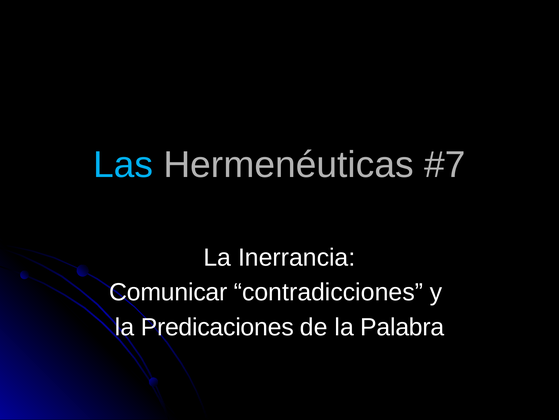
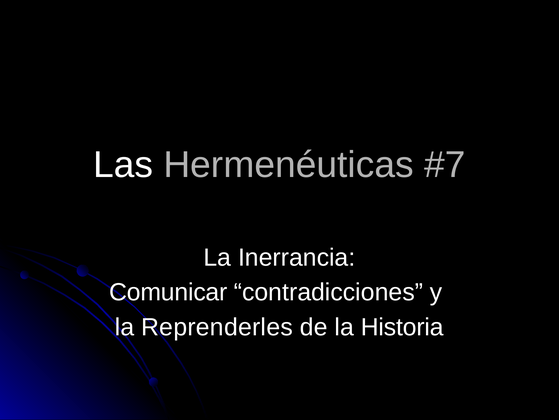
Las colour: light blue -> white (123, 165)
Predicaciones: Predicaciones -> Reprenderles (217, 327)
Palabra: Palabra -> Historia (402, 327)
